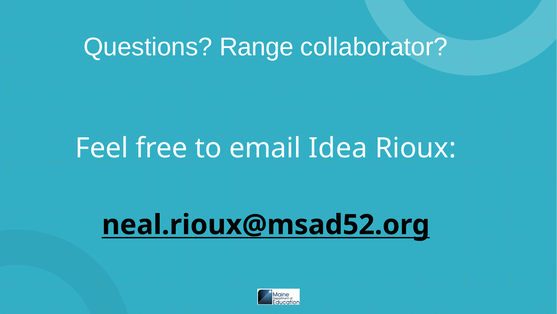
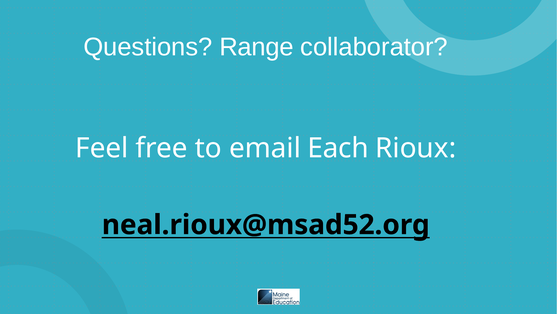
Idea: Idea -> Each (338, 148)
